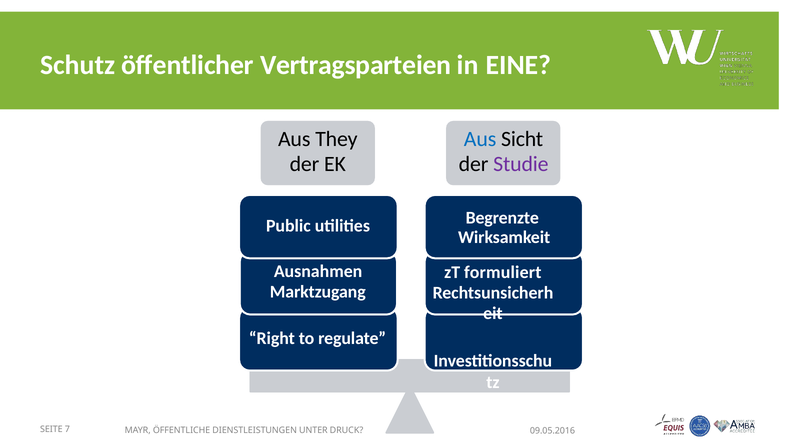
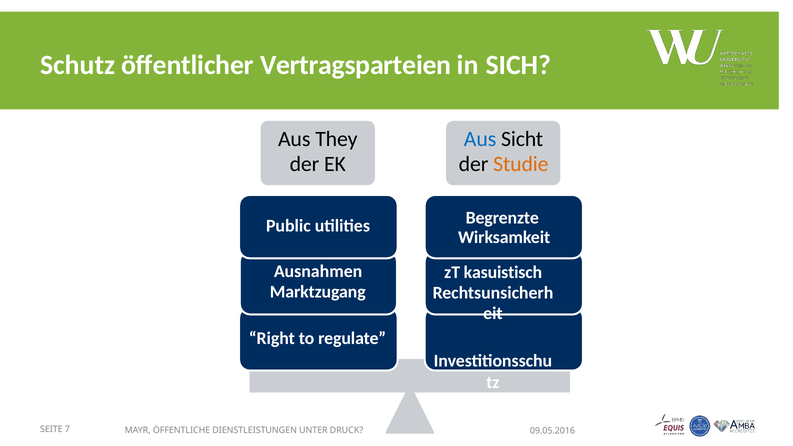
EINE: EINE -> SICH (519, 65)
Studie colour: purple -> orange (521, 164)
formuliert: formuliert -> kasuistisch (503, 273)
